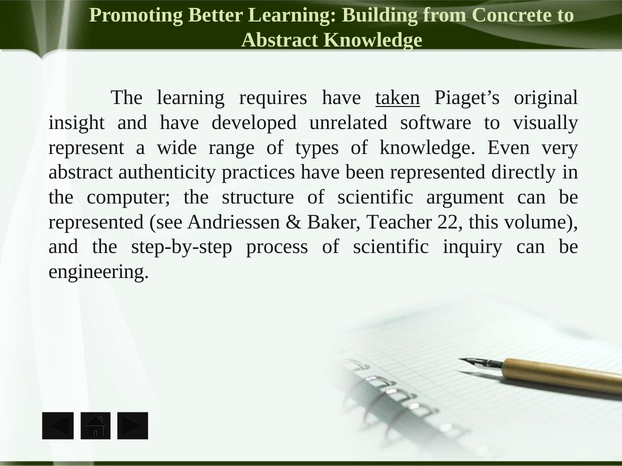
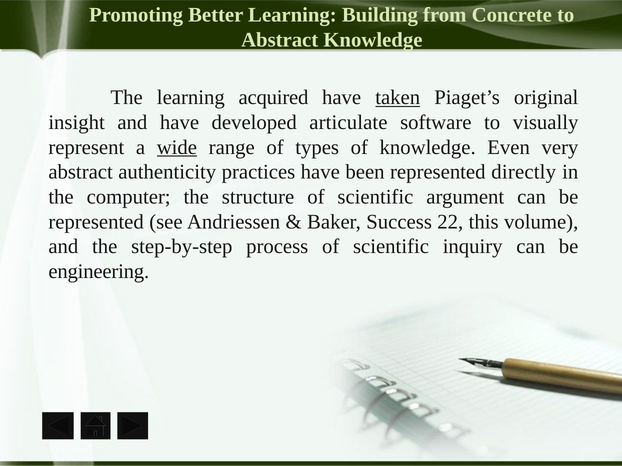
requires: requires -> acquired (274, 98)
unrelated: unrelated -> articulate (348, 122)
wide underline: none -> present (177, 147)
Teacher: Teacher -> Success (399, 222)
